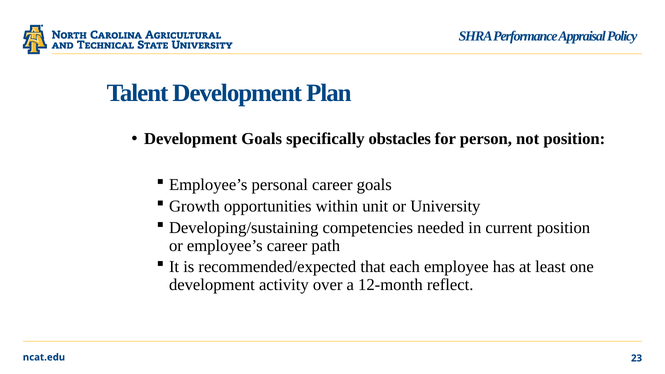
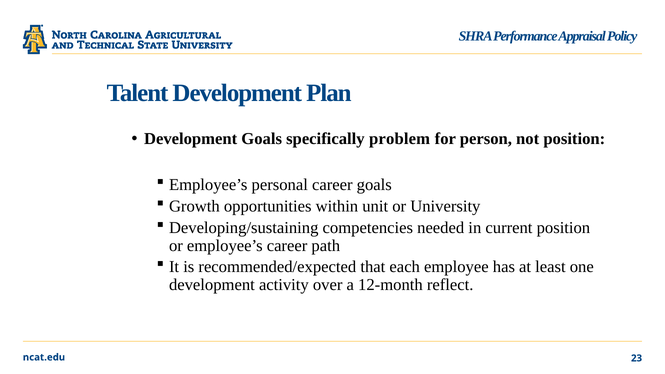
obstacles: obstacles -> problem (400, 139)
